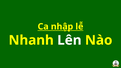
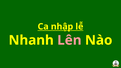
Lên colour: white -> pink (69, 40)
